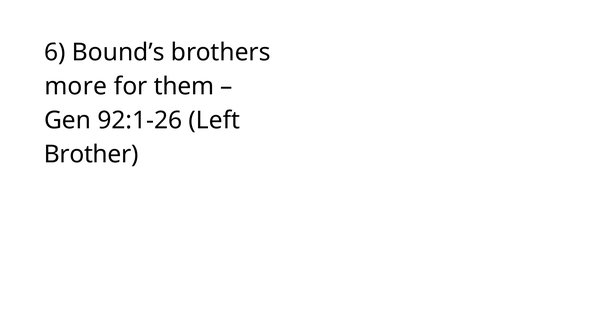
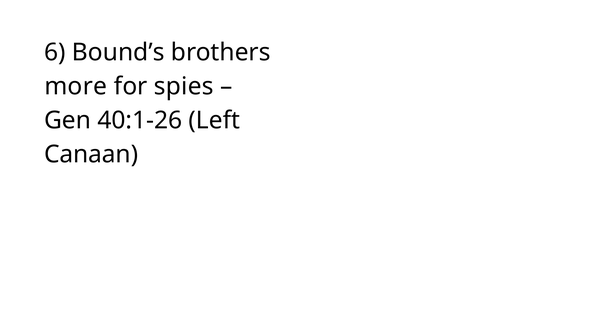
them: them -> spies (184, 86)
92:1-26: 92:1-26 -> 40:1-26 (140, 120)
Brother: Brother -> Canaan (91, 154)
